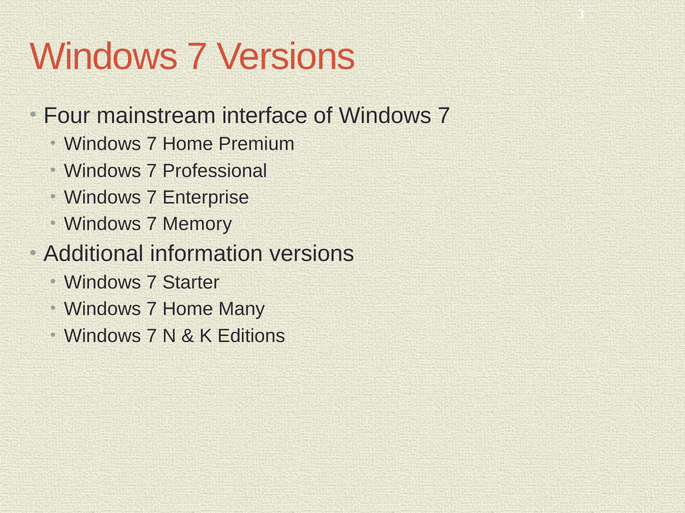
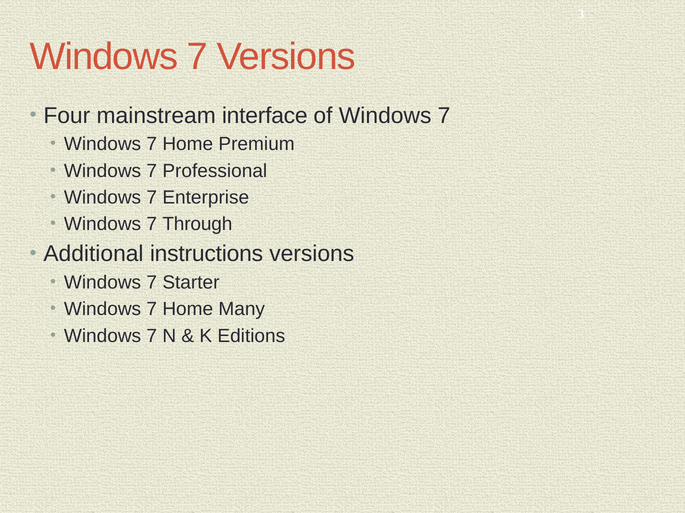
Memory: Memory -> Through (197, 224)
information: information -> instructions (207, 254)
